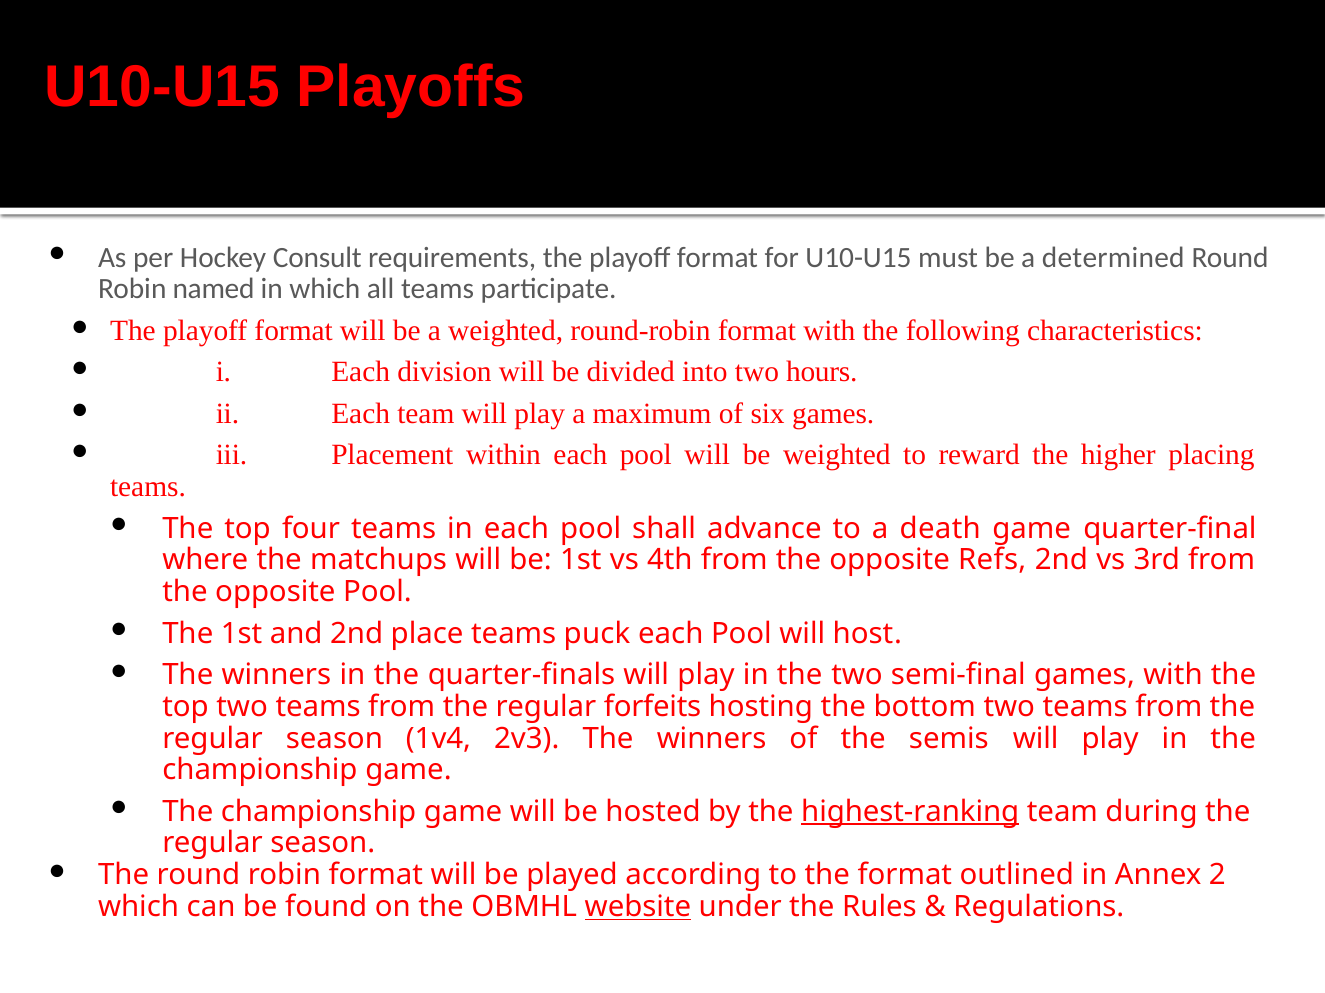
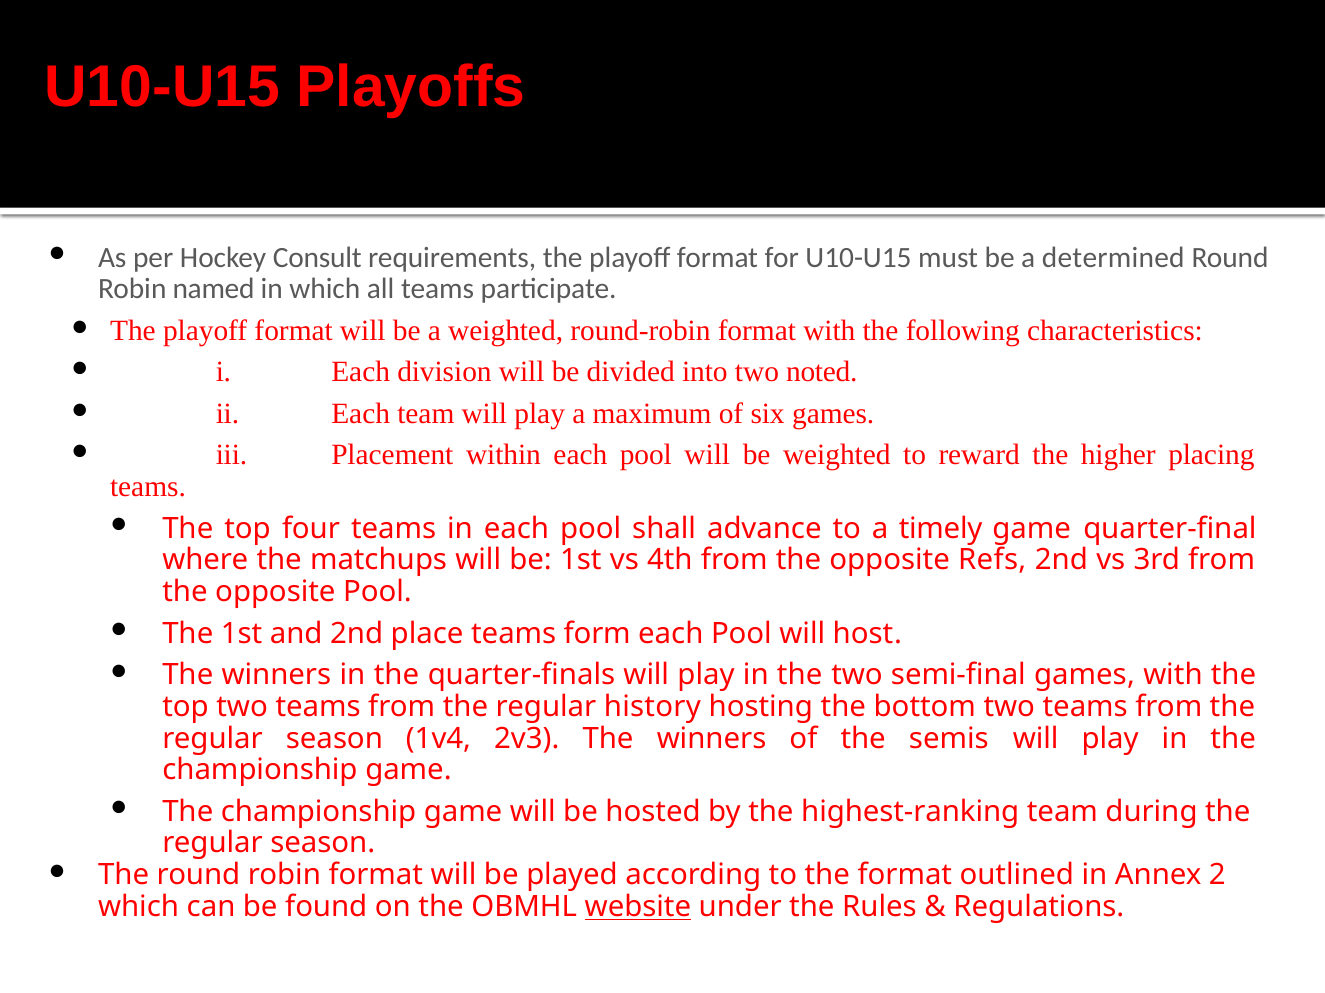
hours: hours -> noted (822, 372)
death: death -> timely (941, 529)
puck: puck -> form (597, 634)
forfeits: forfeits -> history (652, 707)
highest-ranking underline: present -> none (910, 812)
